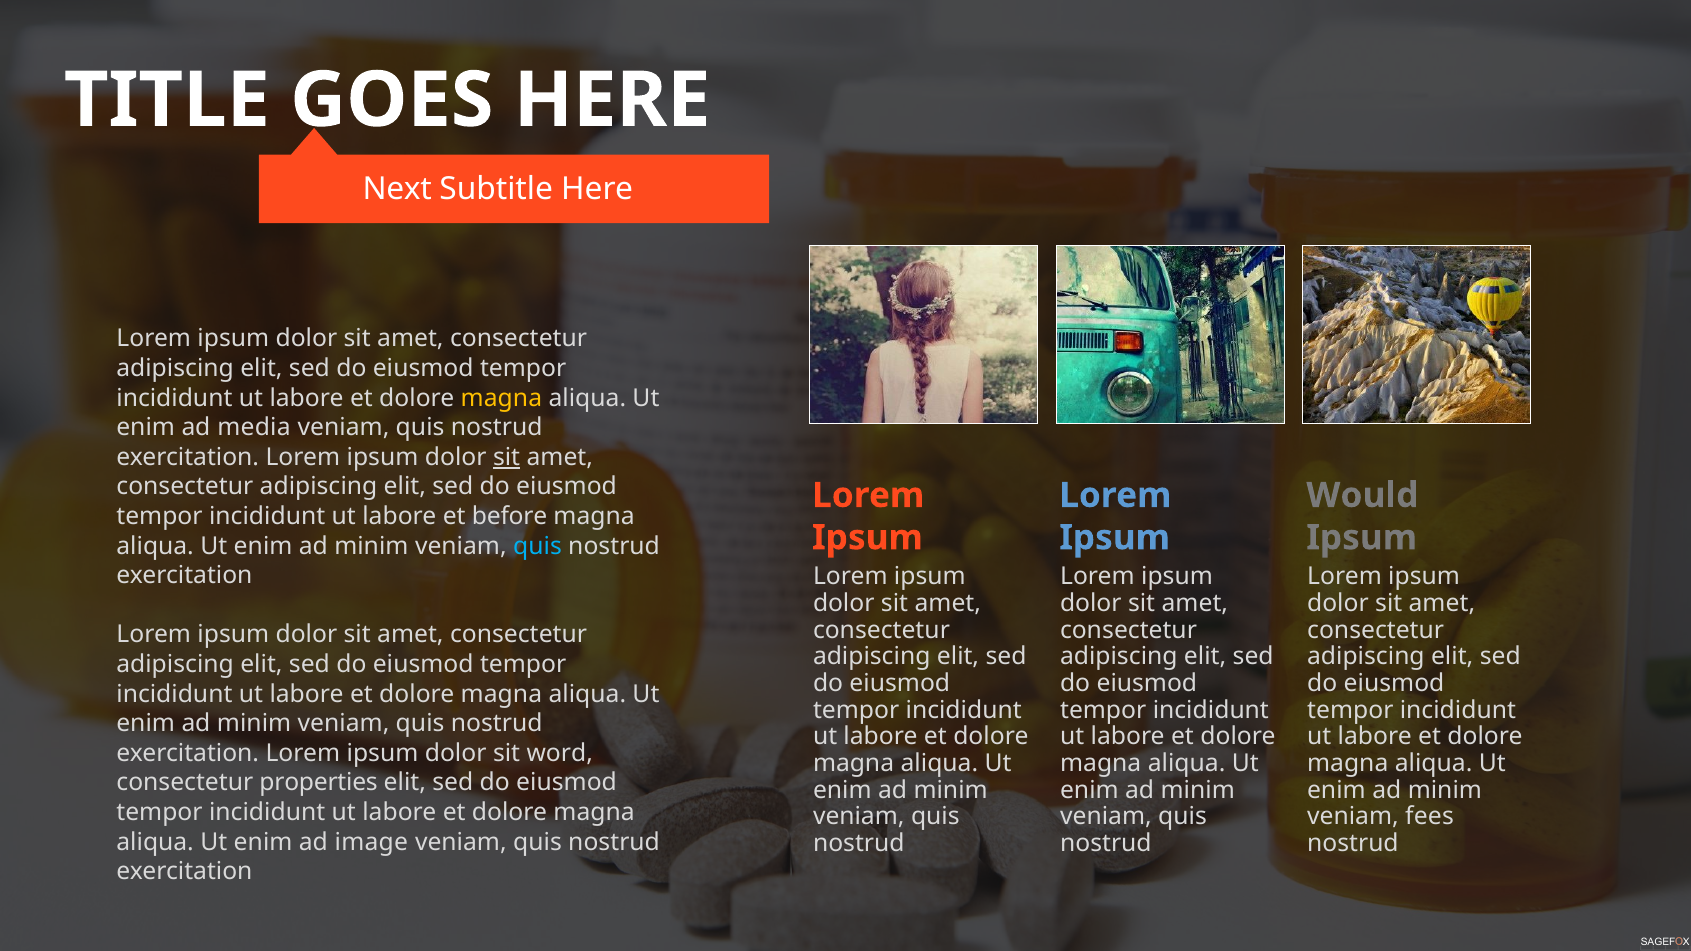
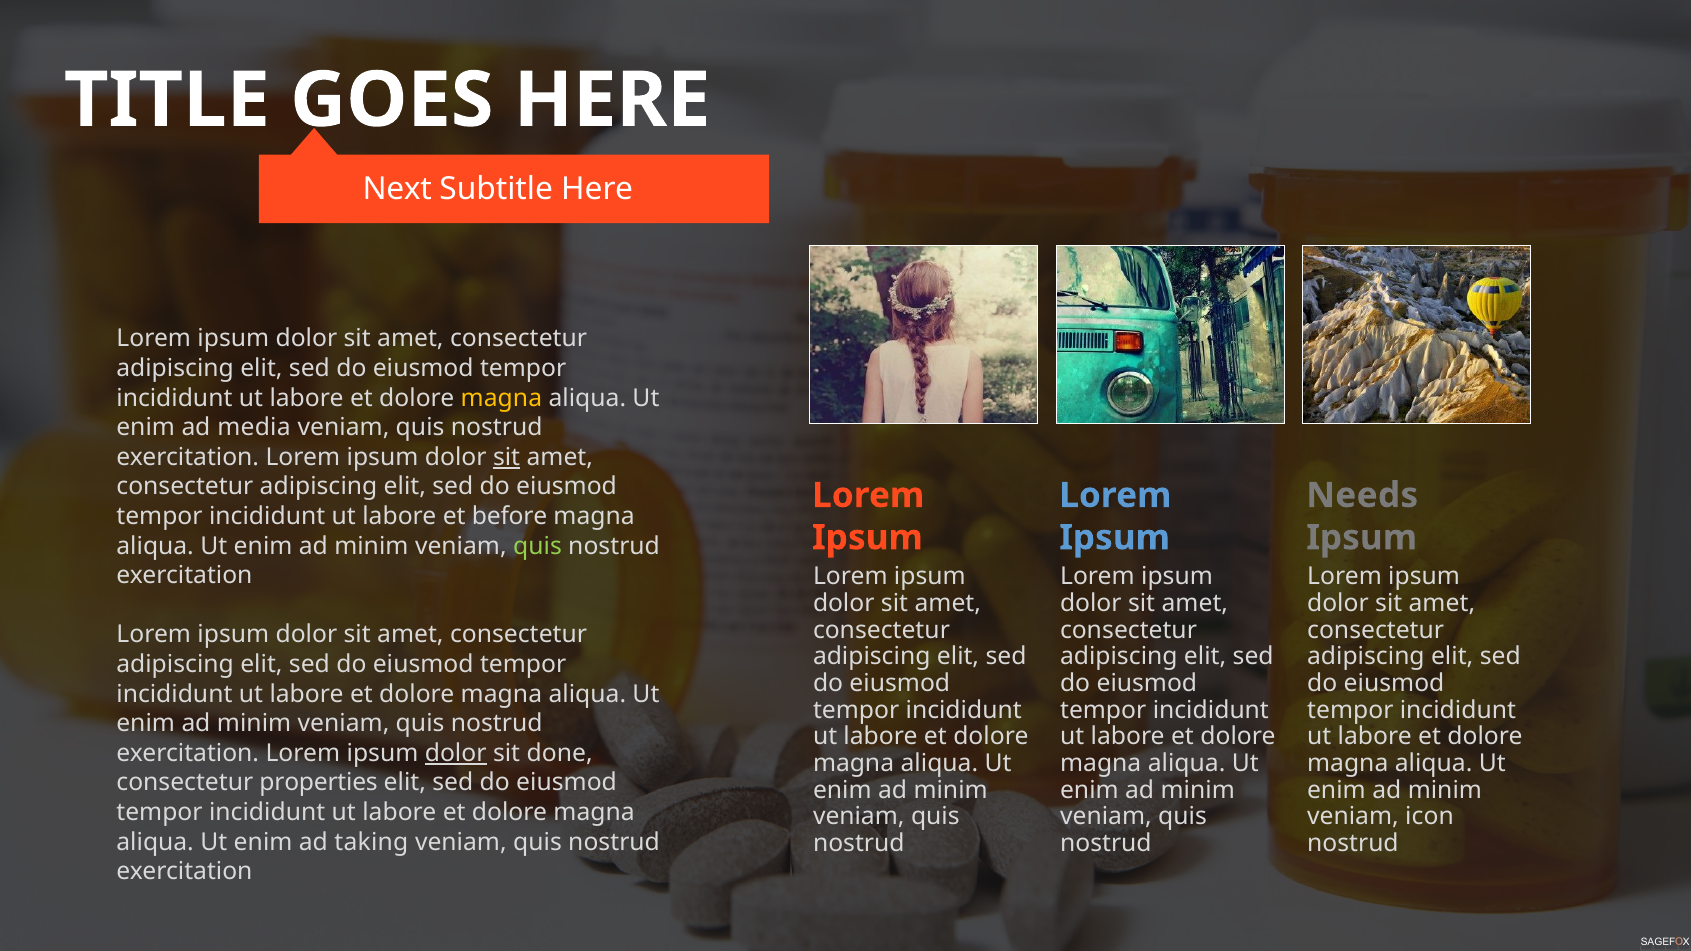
Would: Would -> Needs (1362, 495)
quis colour: light blue -> light green (537, 546)
dolor underline: none -> present (456, 753)
word: word -> done (560, 753)
fees: fees -> icon (1430, 817)
image: image -> taking (371, 842)
